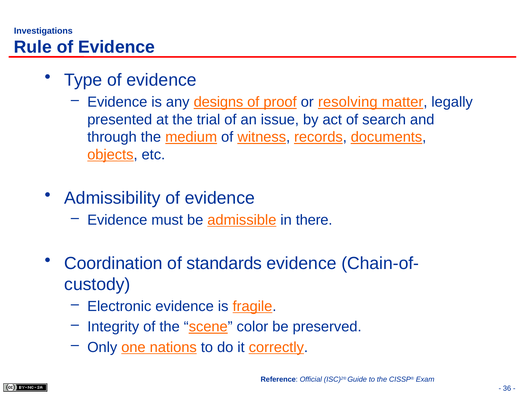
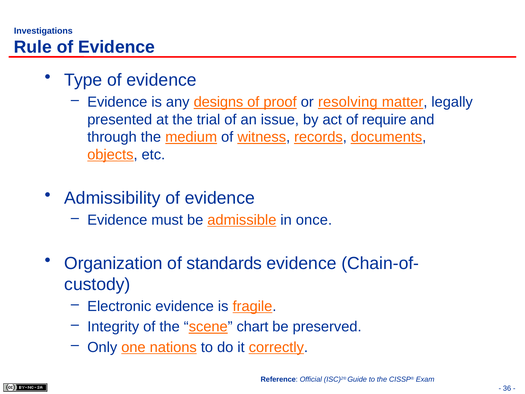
search: search -> require (384, 119)
there: there -> once (314, 220)
Coordination: Coordination -> Organization (113, 263)
color: color -> chart (253, 327)
